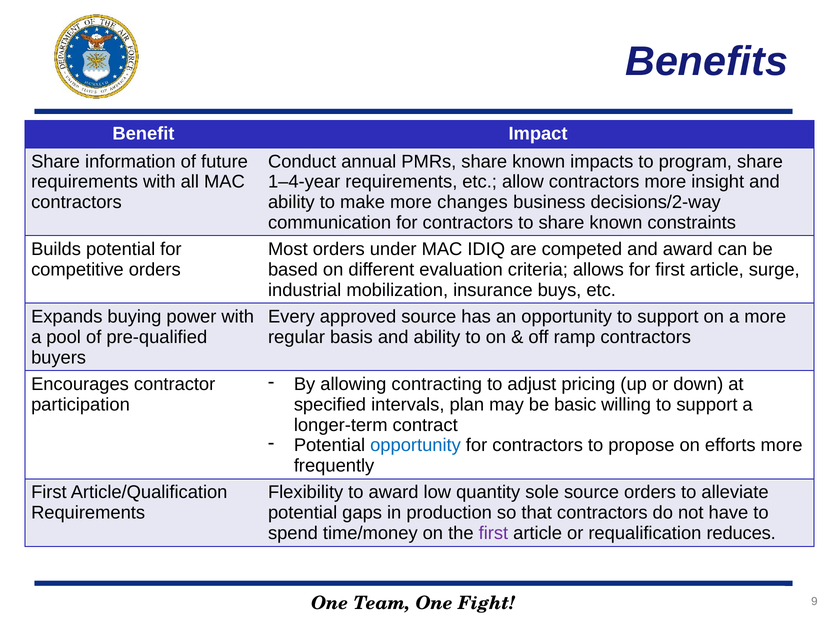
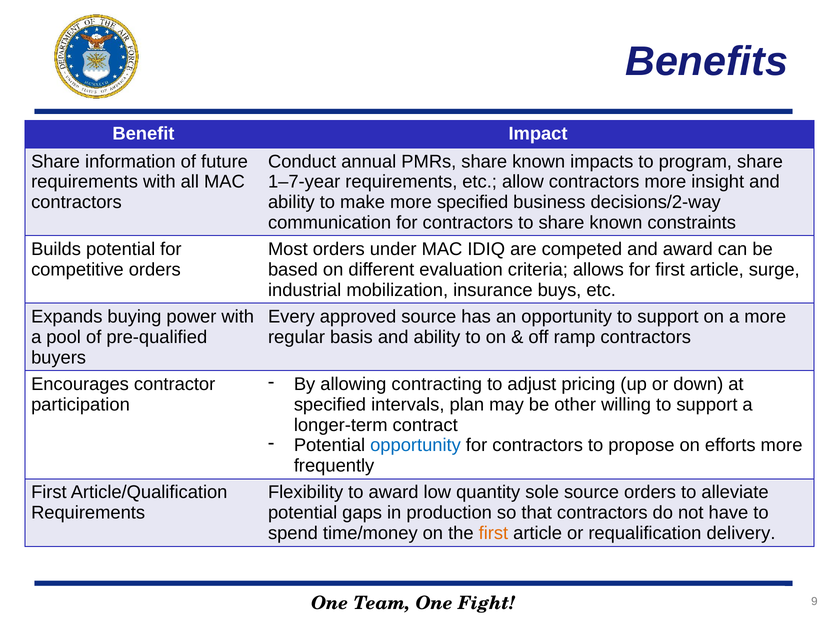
1–4-year: 1–4-year -> 1–7-year (304, 182)
more changes: changes -> specified (473, 202)
basic: basic -> other (575, 405)
first colour: purple -> orange (493, 533)
reduces: reduces -> delivery (741, 533)
